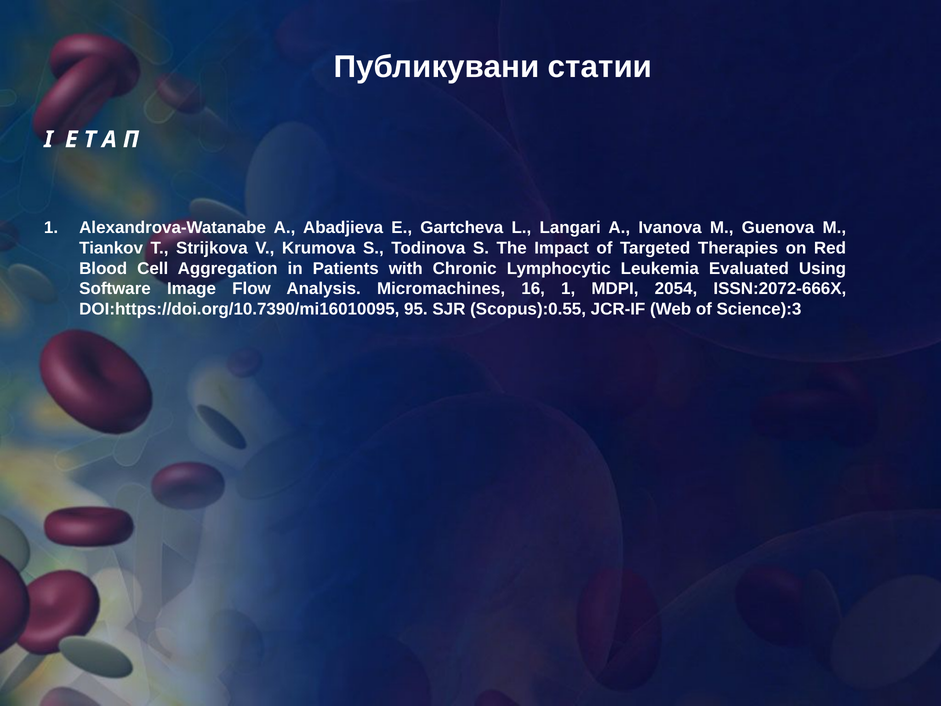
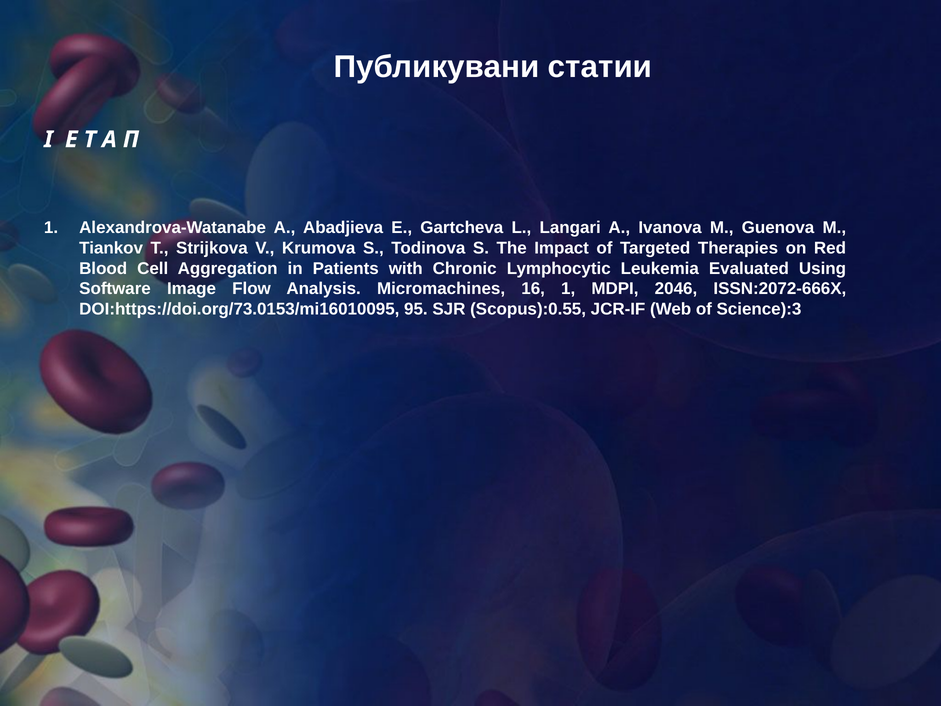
2054: 2054 -> 2046 (676, 289)
DOI:https://doi.org/10.7390/mi16010095: DOI:https://doi.org/10.7390/mi16010095 -> DOI:https://doi.org/73.0153/mi16010095 (239, 309)
